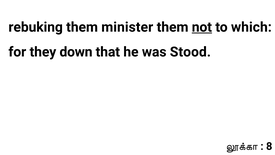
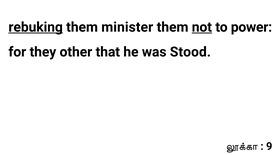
rebuking underline: none -> present (36, 27)
which: which -> power (251, 27)
down: down -> other (76, 52)
8: 8 -> 9 (269, 146)
